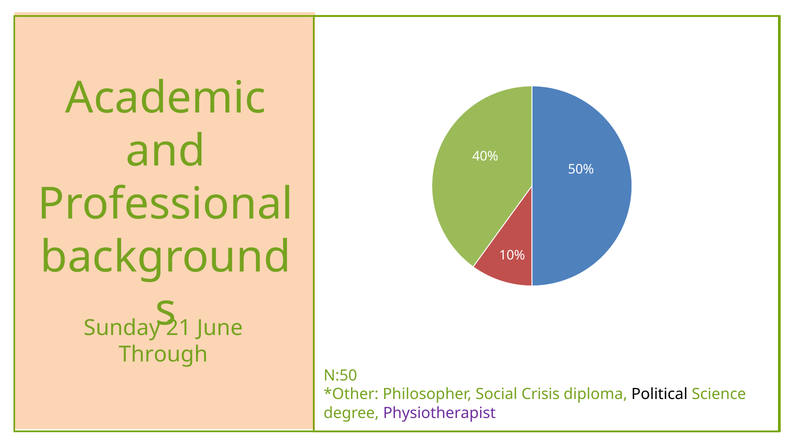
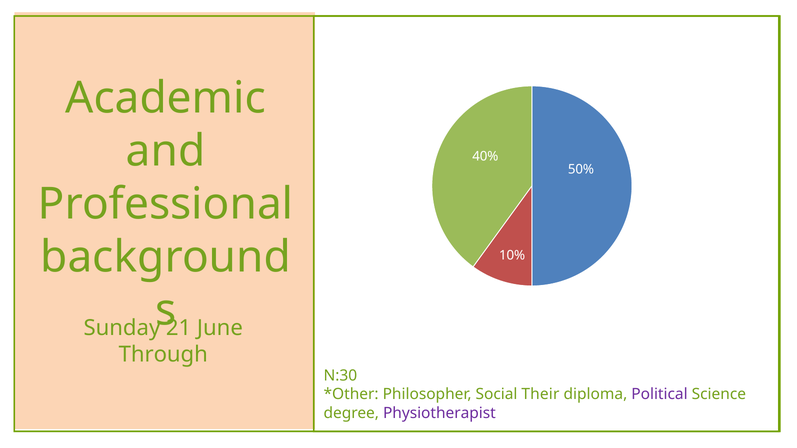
N:50: N:50 -> N:30 (340, 376)
Crisis: Crisis -> Their (540, 395)
Political colour: black -> purple (659, 395)
